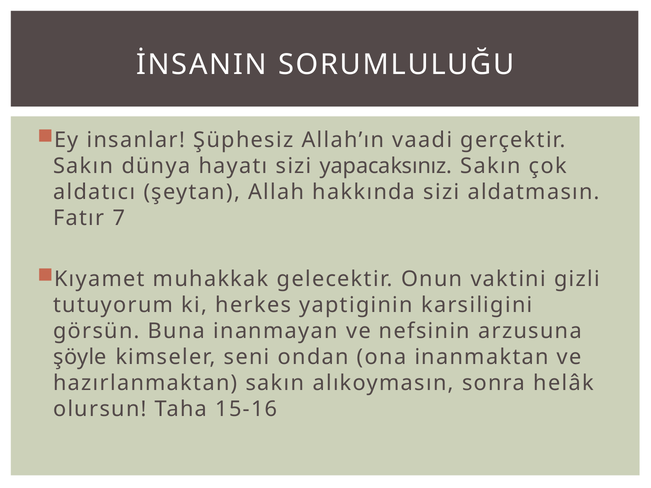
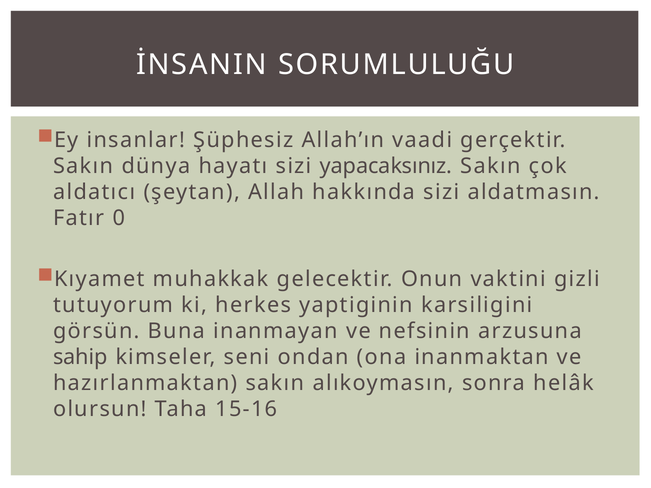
7: 7 -> 0 (119, 218)
şöyle: şöyle -> sahip (80, 357)
